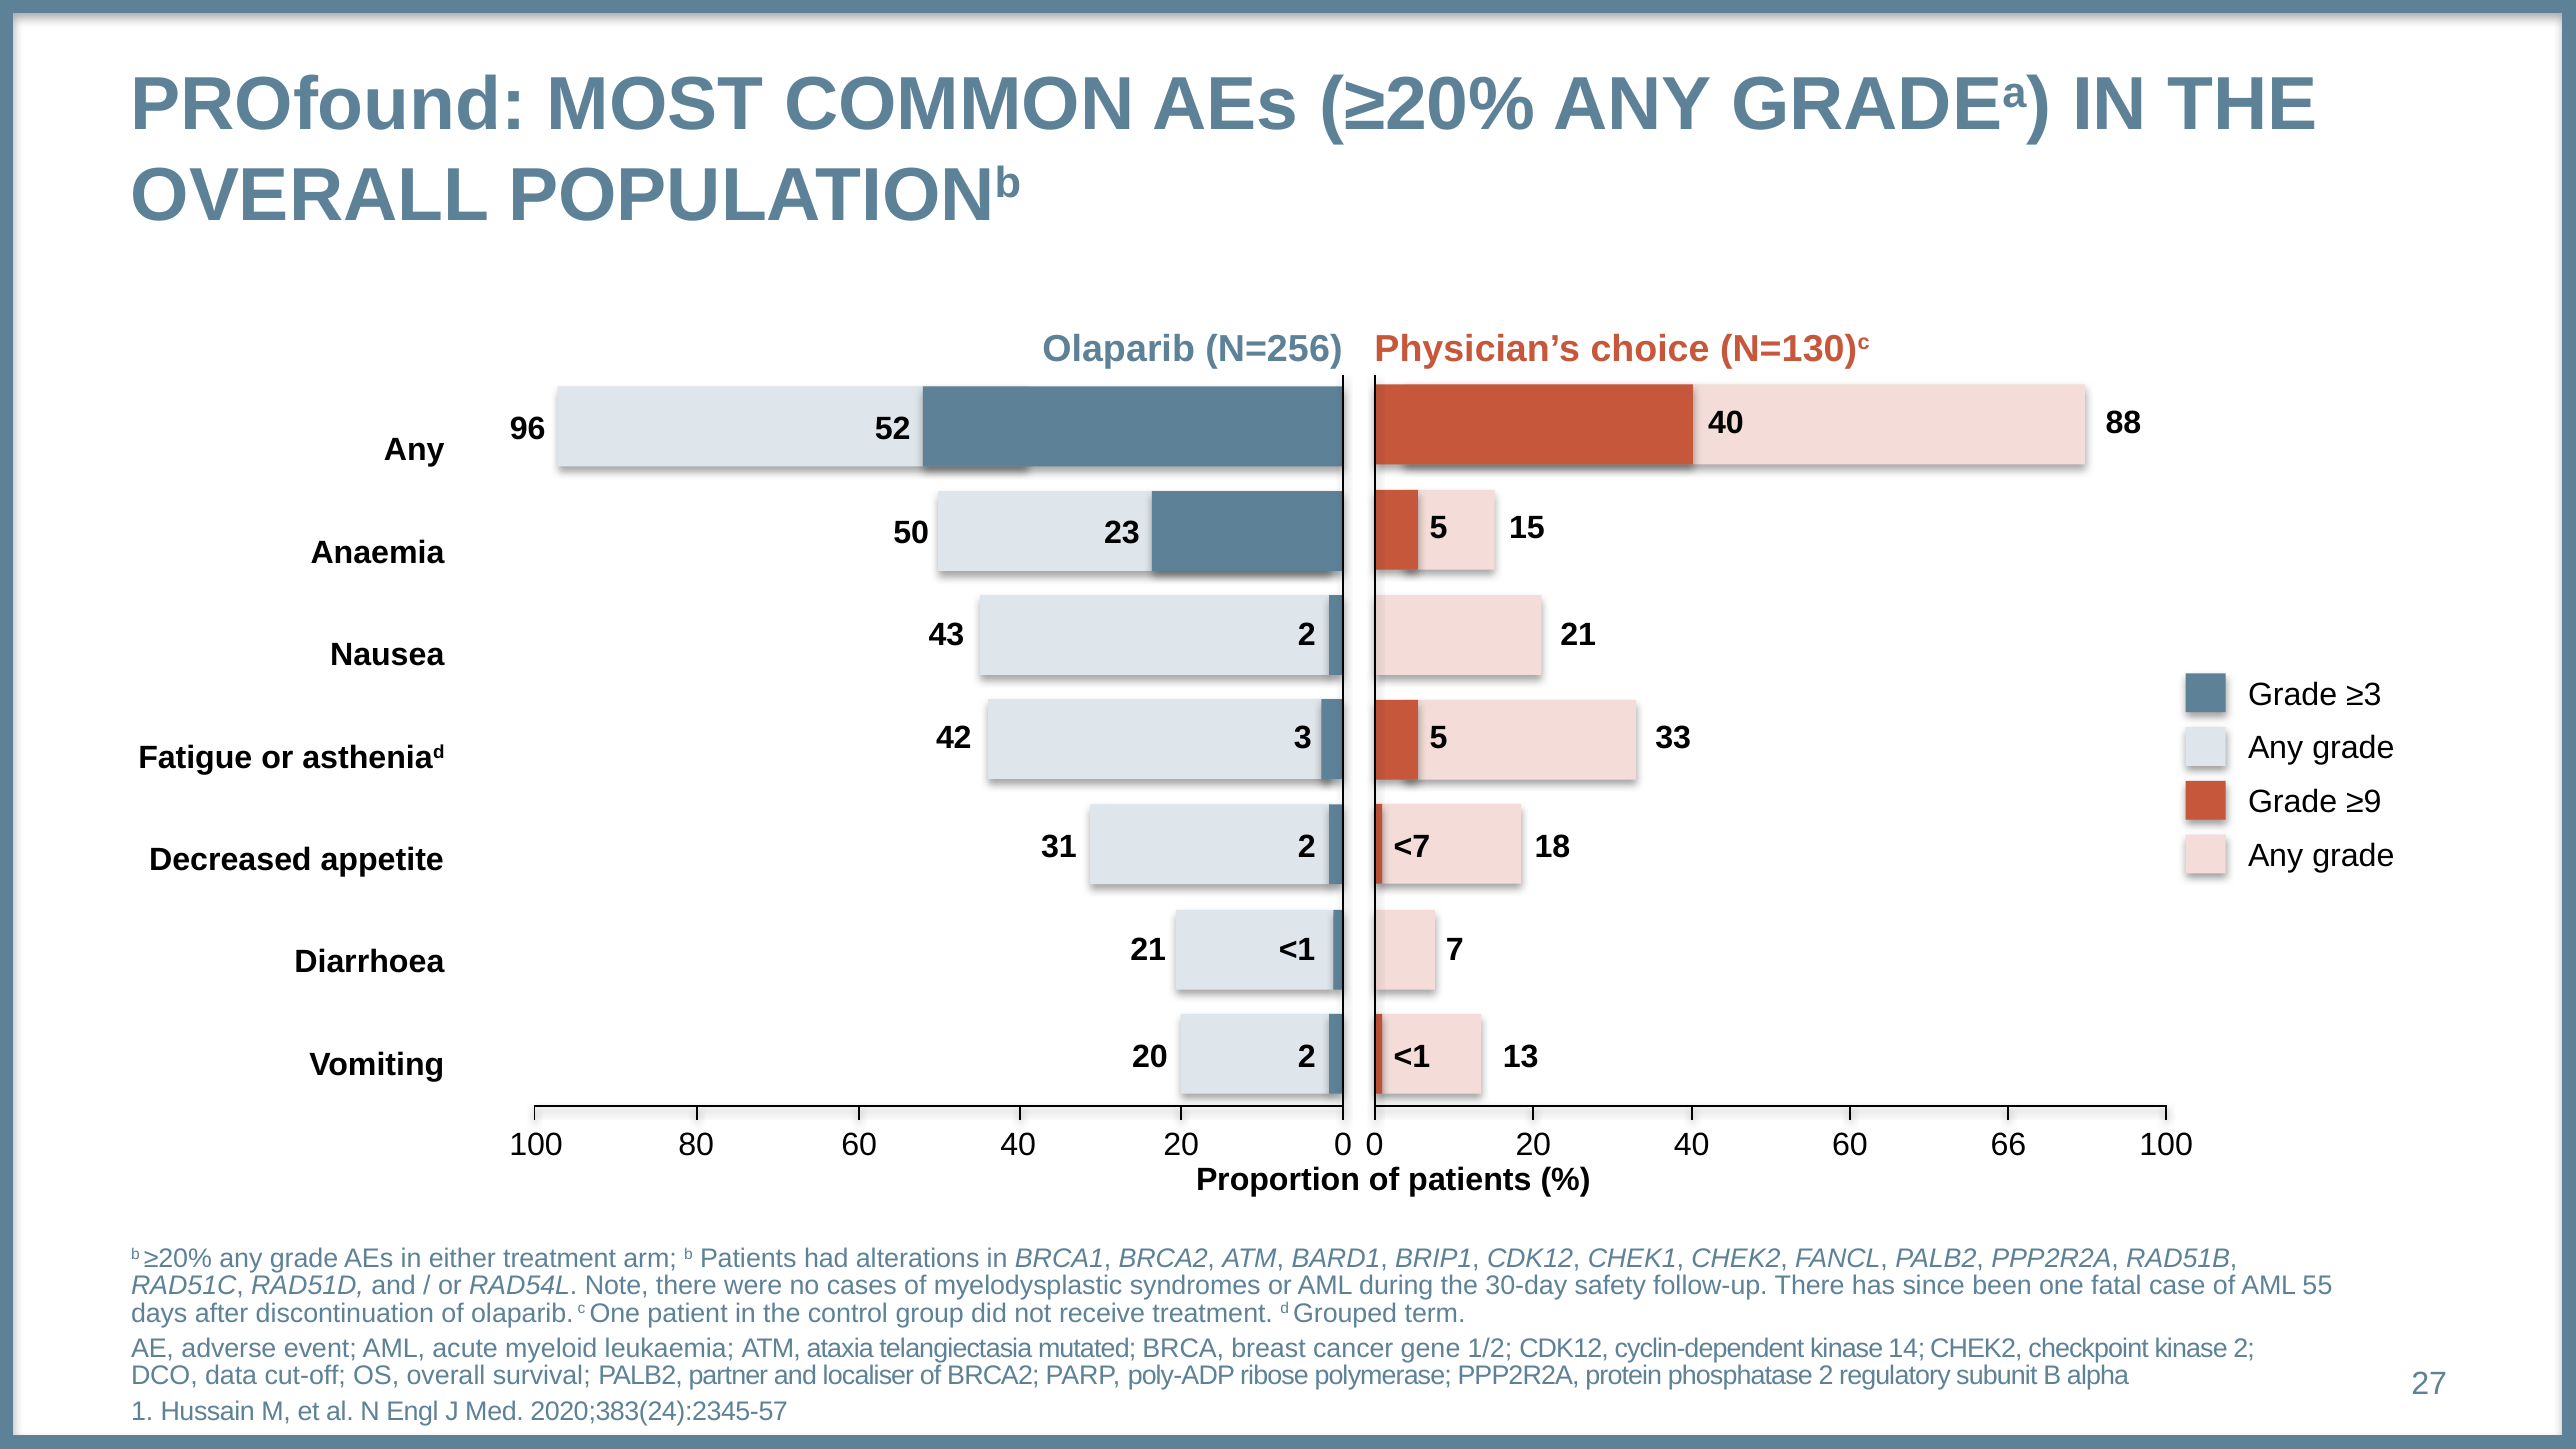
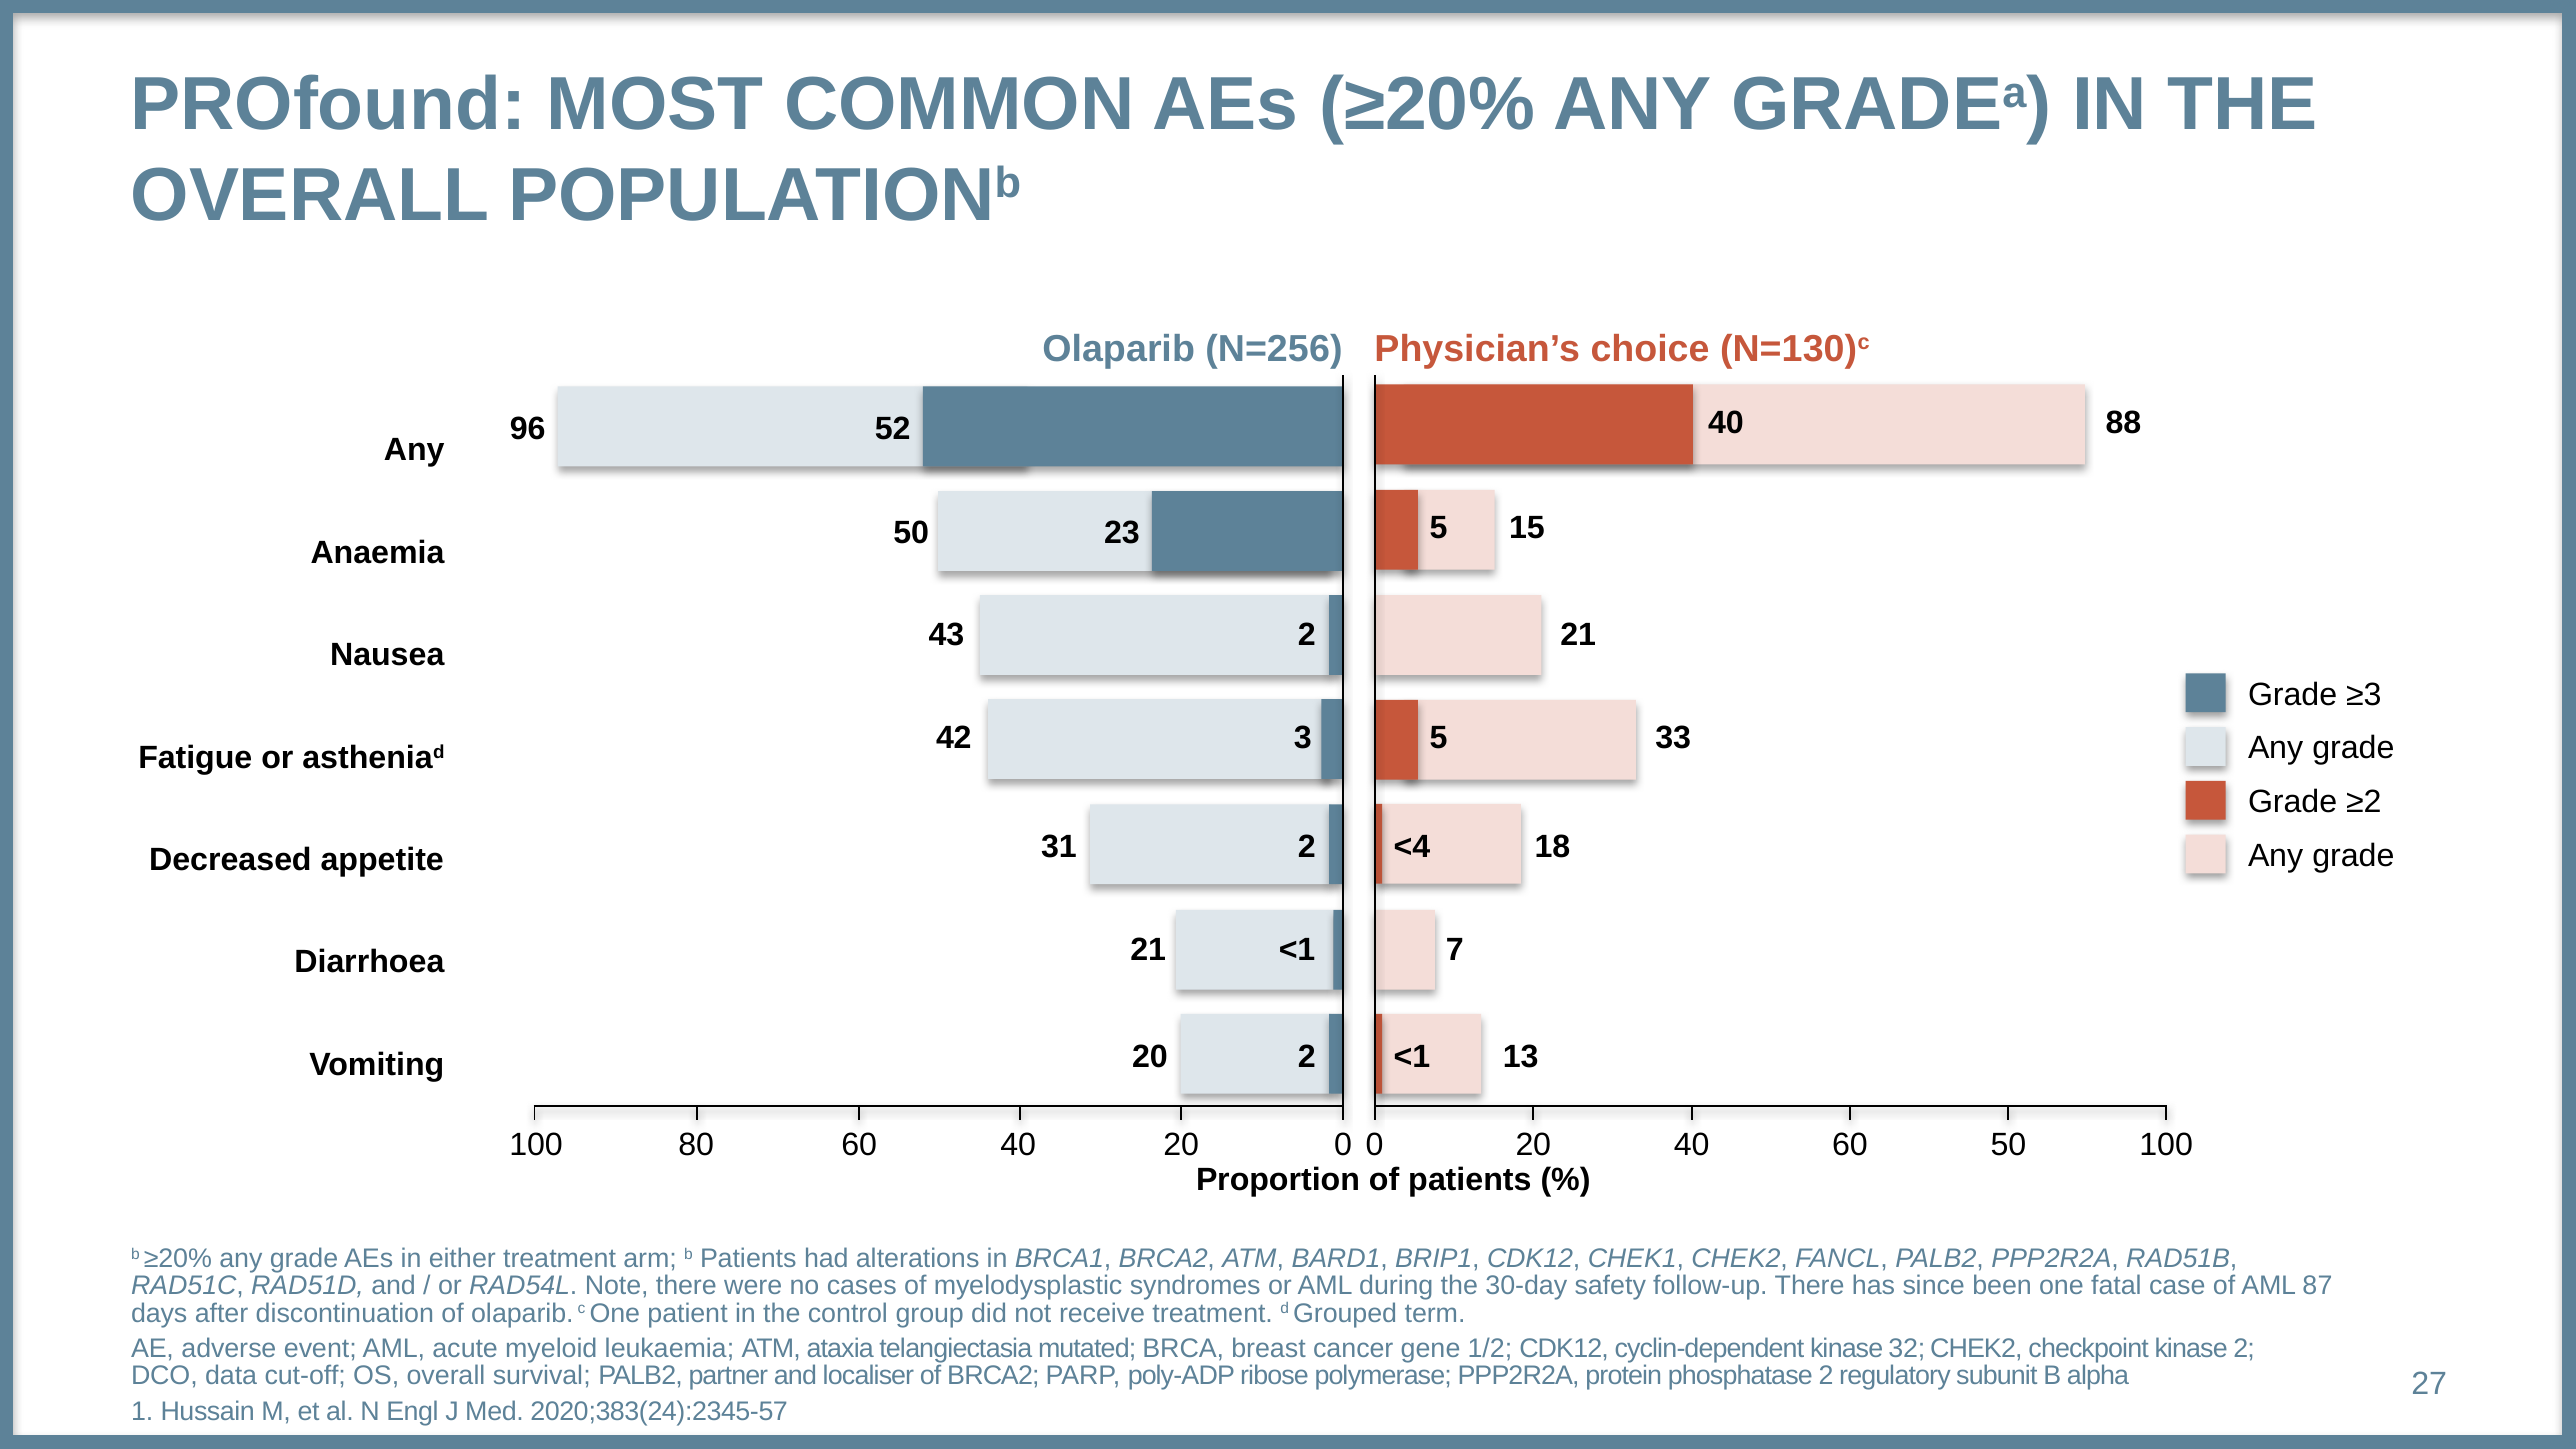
≥9: ≥9 -> ≥2 (2364, 802)
<7: <7 -> <4 (1412, 847)
60 66: 66 -> 50 (2008, 1145)
55: 55 -> 87 (2317, 1286)
14: 14 -> 32 (1907, 1349)
